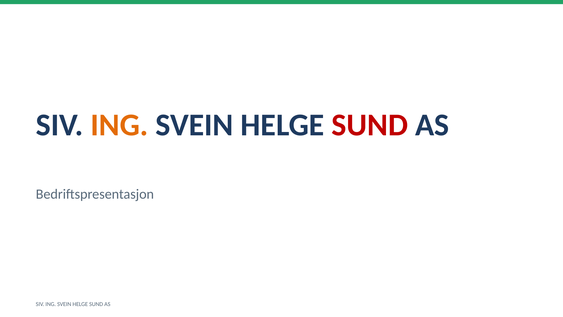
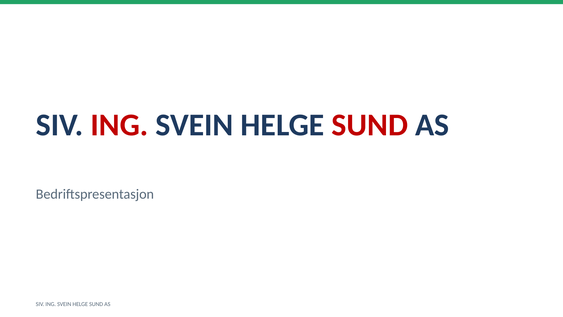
ING colour: orange -> red (119, 125)
